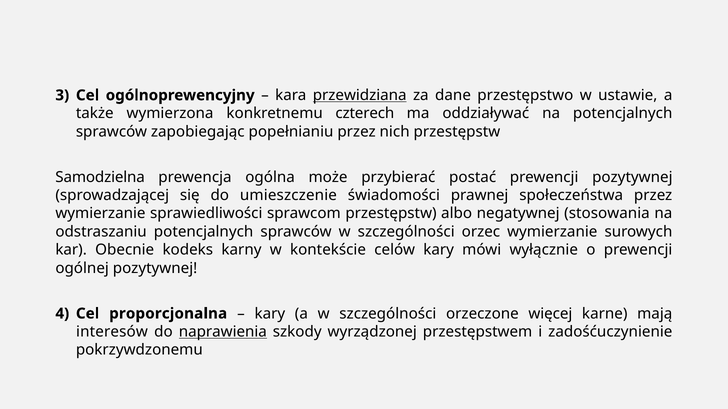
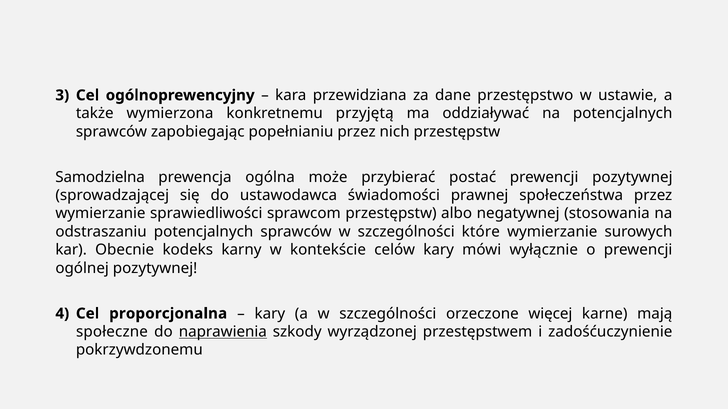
przewidziana underline: present -> none (360, 95)
czterech: czterech -> przyjętą (365, 114)
umieszczenie: umieszczenie -> ustawodawca (289, 196)
orzec: orzec -> które (481, 232)
interesów: interesów -> społeczne (112, 332)
